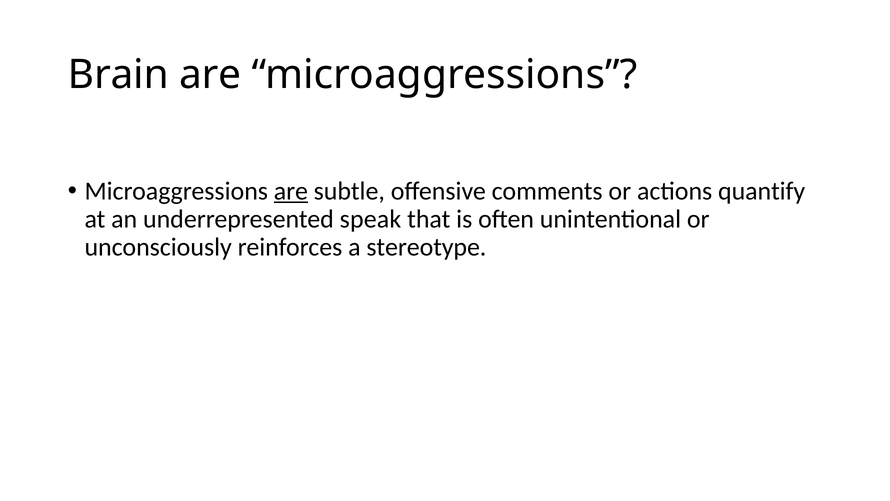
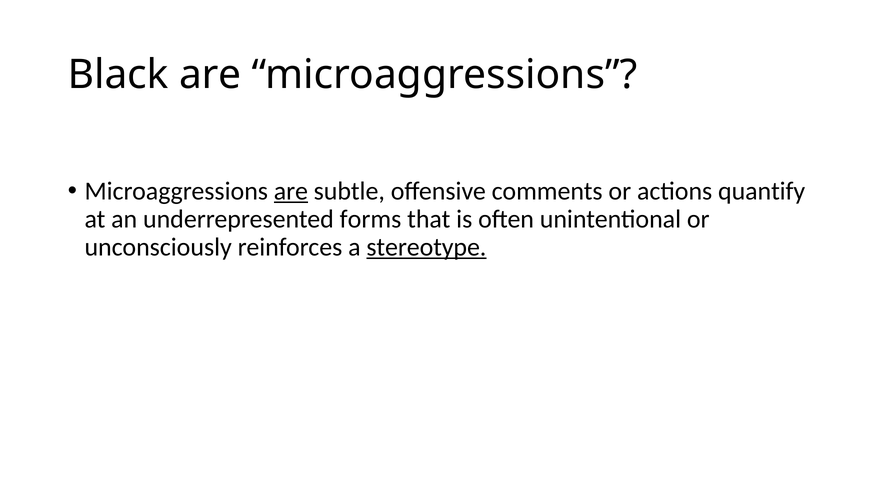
Brain: Brain -> Black (118, 75)
speak: speak -> forms (371, 219)
stereotype underline: none -> present (426, 247)
